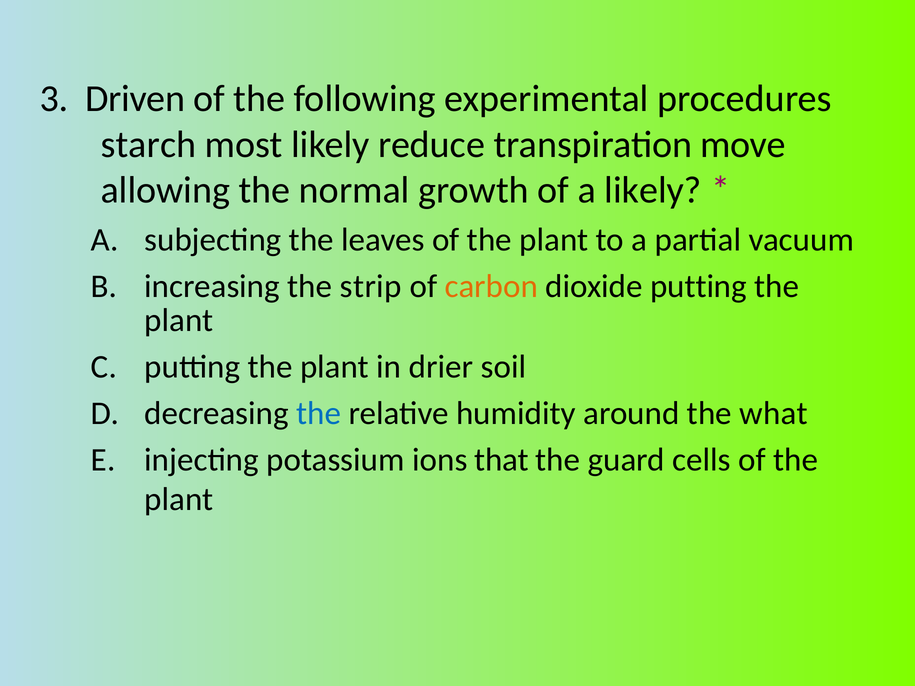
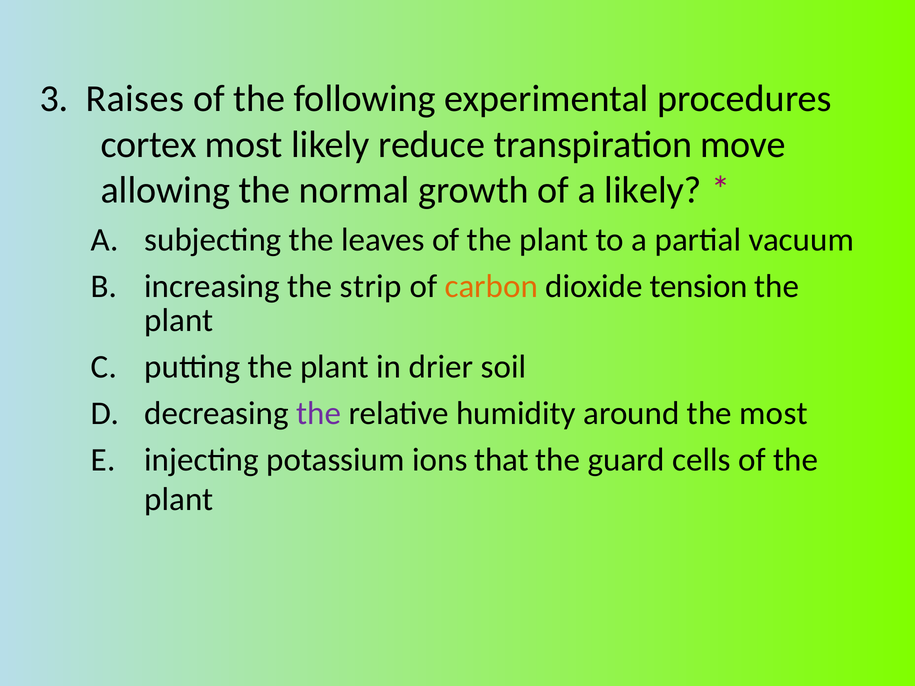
Driven: Driven -> Raises (135, 99)
starch: starch -> cortex (149, 144)
dioxide putting: putting -> tension (699, 287)
the colour: blue -> purple (319, 414)
the what: what -> most (774, 414)
